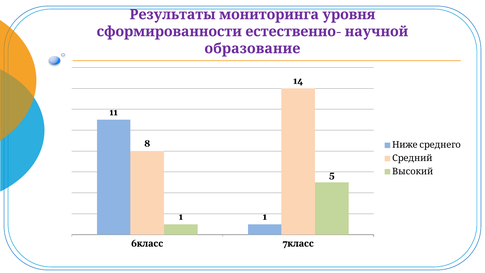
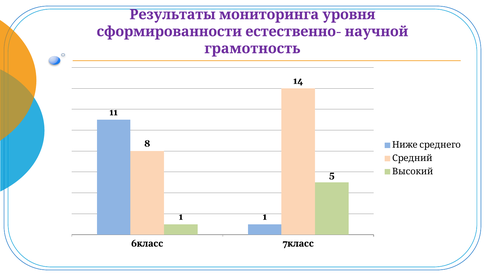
образование: образование -> грамотность (252, 48)
